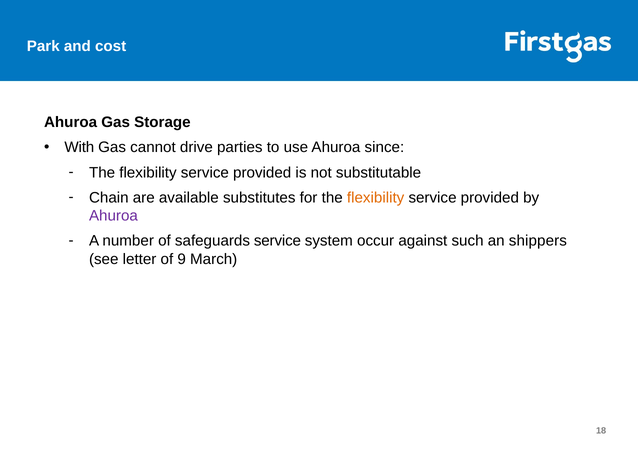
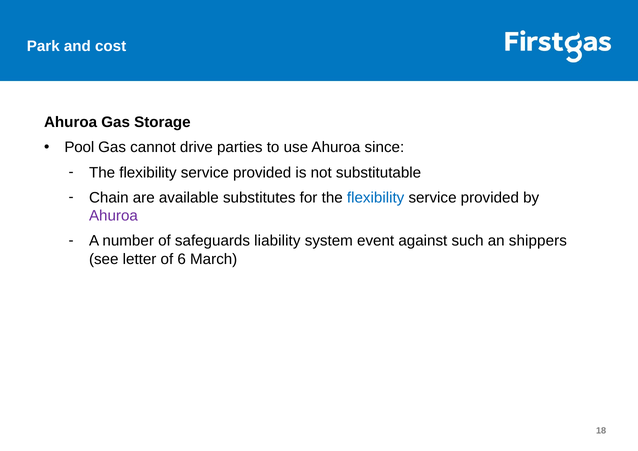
With: With -> Pool (79, 147)
flexibility colour: orange -> blue (376, 198)
safeguards service: service -> liability (277, 241)
occur: occur -> event (376, 241)
9: 9 -> 6 (182, 259)
